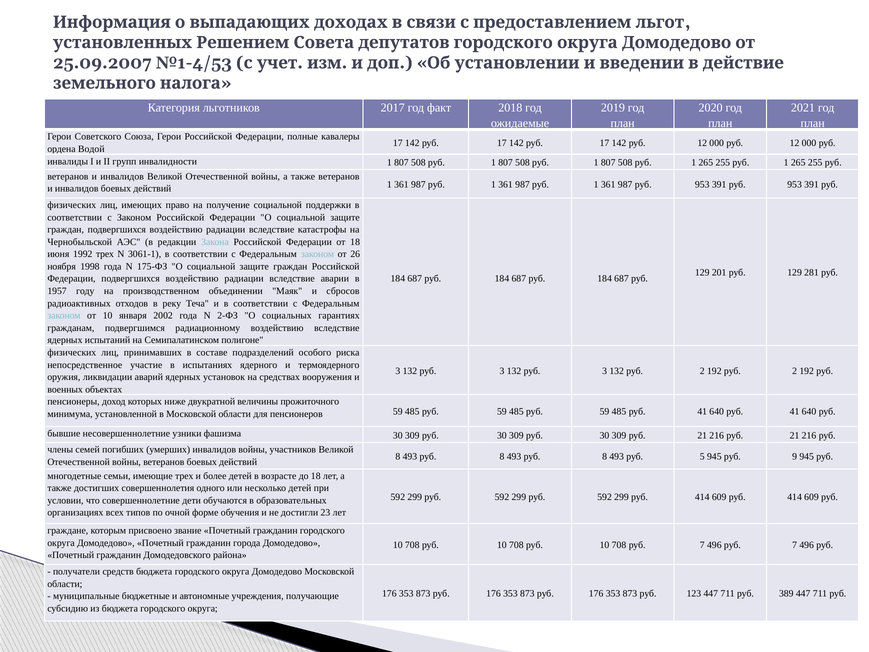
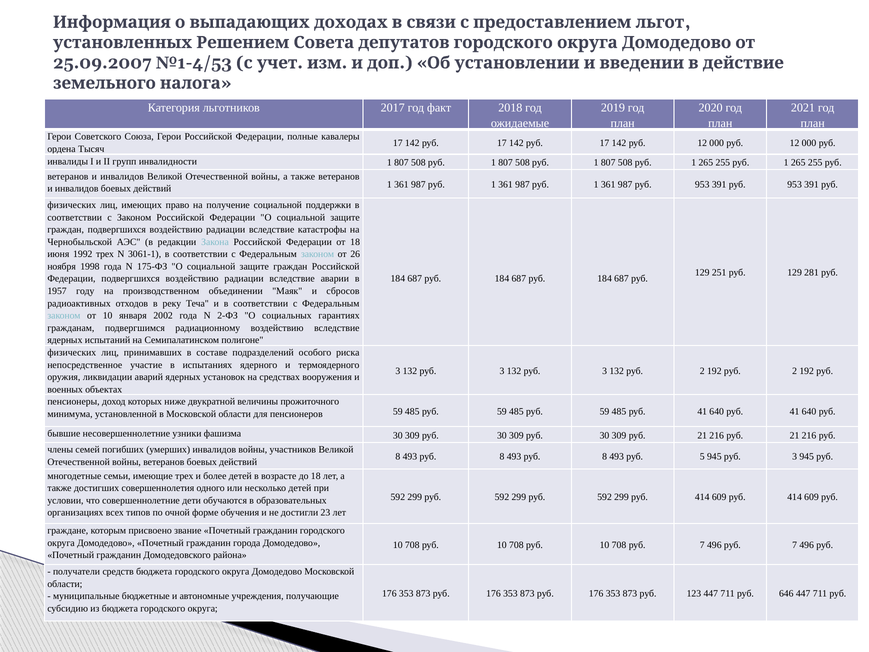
Водой: Водой -> Тысяч (91, 149)
201: 201 -> 251 (719, 273)
945 руб 9: 9 -> 3 (795, 456)
389: 389 -> 646 (786, 594)
